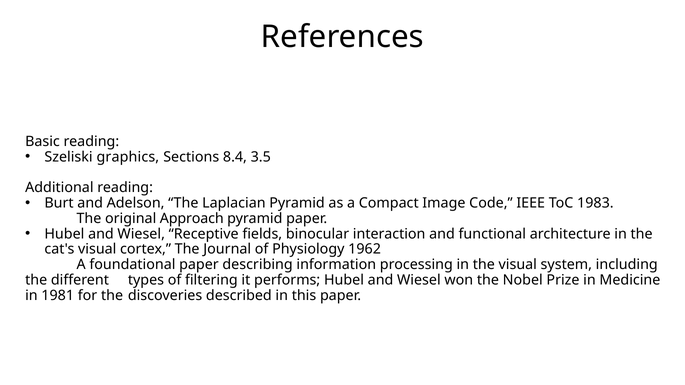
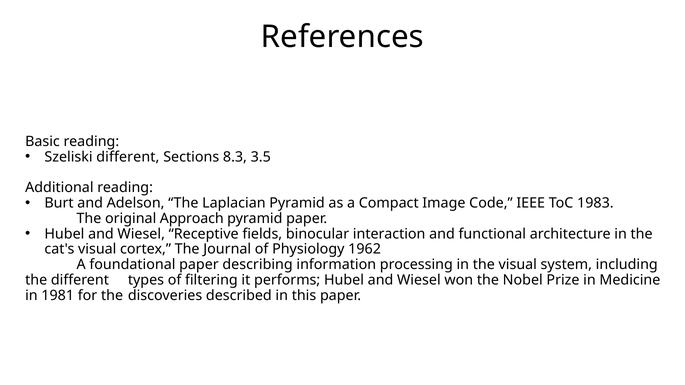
Szeliski graphics: graphics -> different (128, 157)
8.4: 8.4 -> 8.3 (235, 157)
